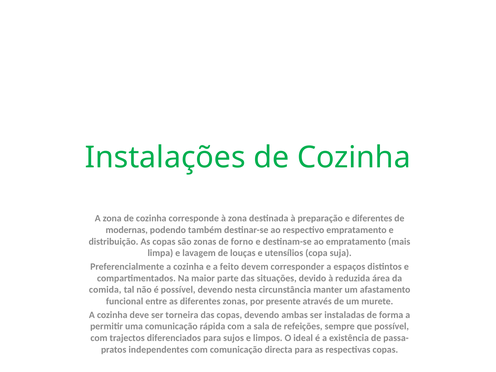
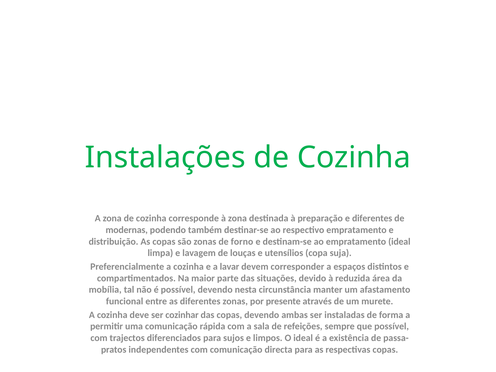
empratamento mais: mais -> ideal (399, 242)
feito: feito -> lavar (230, 267)
comida: comida -> mobília (105, 290)
torneira: torneira -> cozinhar (182, 315)
